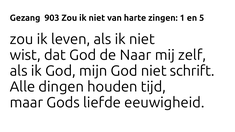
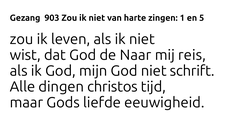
zelf: zelf -> reis (192, 55)
houden: houden -> christos (112, 87)
